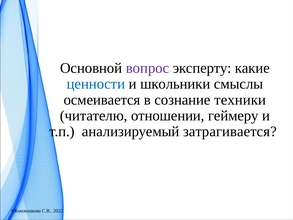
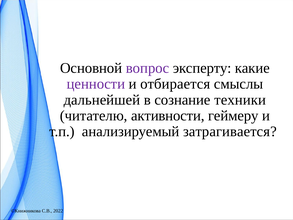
ценности colour: blue -> purple (96, 84)
школьники: школьники -> отбирается (175, 84)
осмеивается: осмеивается -> дальнейшей (102, 100)
отношении: отношении -> активности (168, 116)
